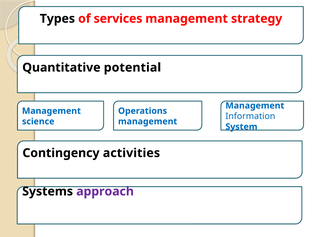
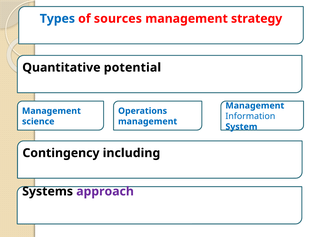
Types colour: black -> blue (57, 19)
services: services -> sources (118, 19)
activities: activities -> including (131, 153)
